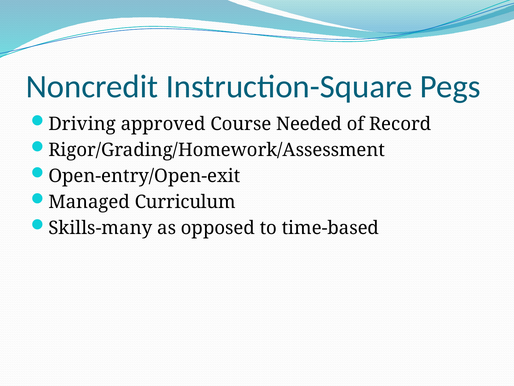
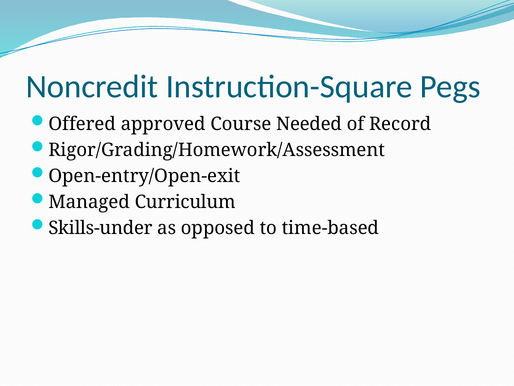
Driving: Driving -> Offered (82, 124)
Skills-many: Skills-many -> Skills-under (101, 228)
